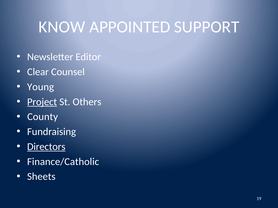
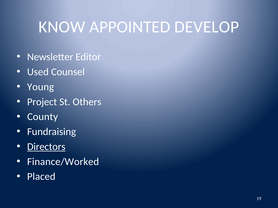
SUPPORT: SUPPORT -> DEVELOP (207, 27)
Clear: Clear -> Used (38, 72)
Project underline: present -> none (42, 102)
Finance/Catholic: Finance/Catholic -> Finance/Worked (63, 162)
Sheets: Sheets -> Placed (41, 177)
